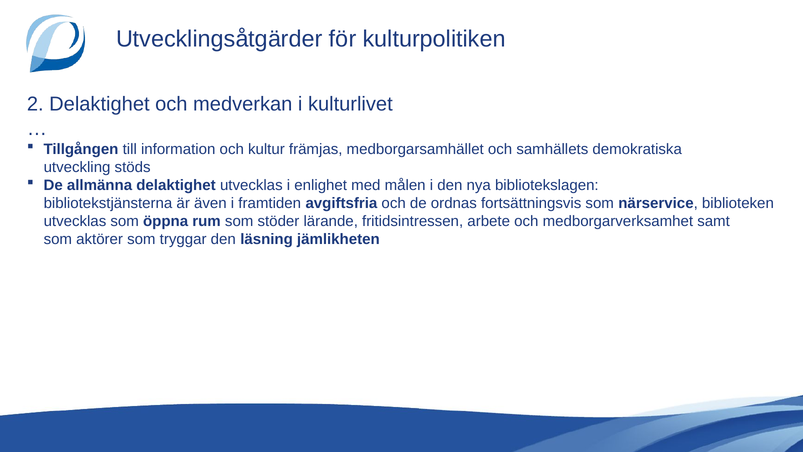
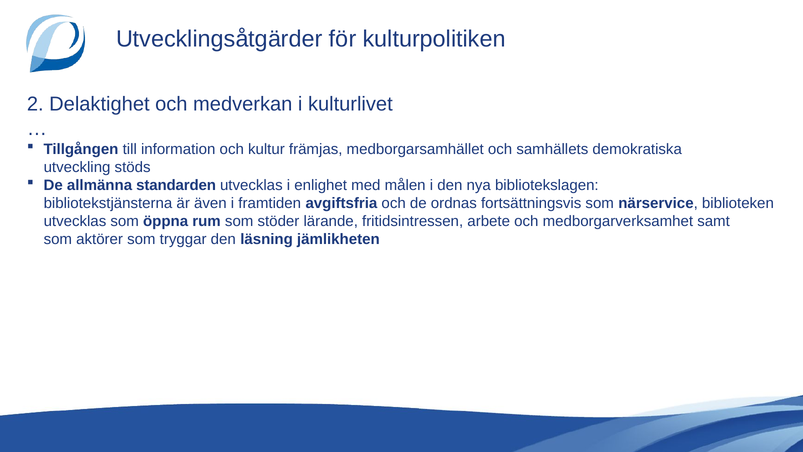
allmänna delaktighet: delaktighet -> standarden (176, 185)
